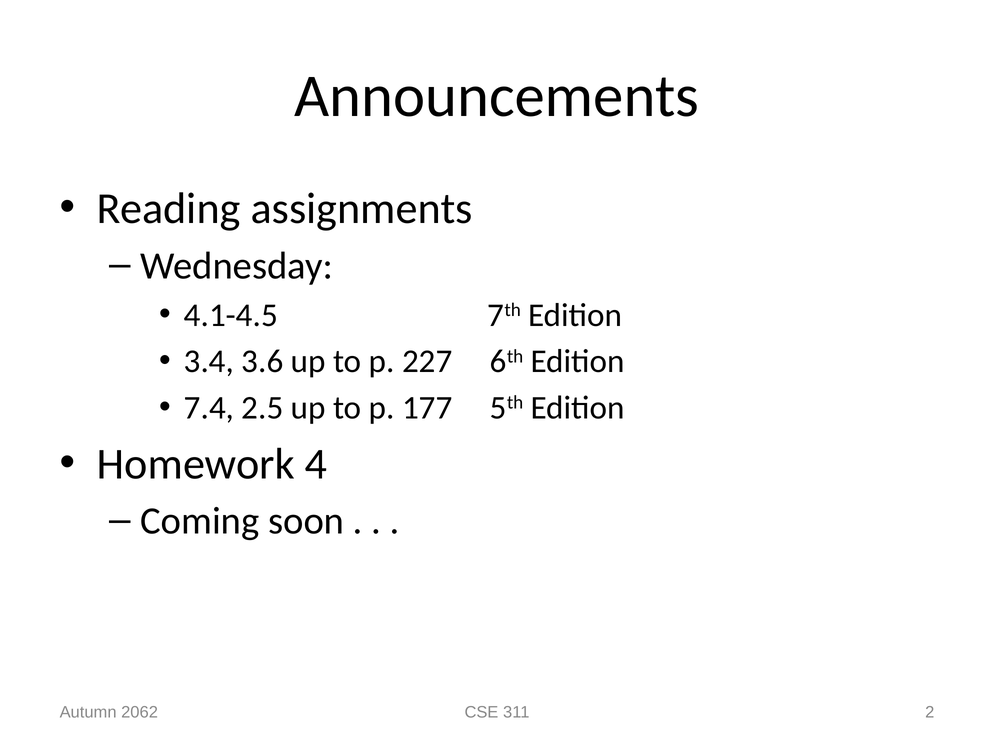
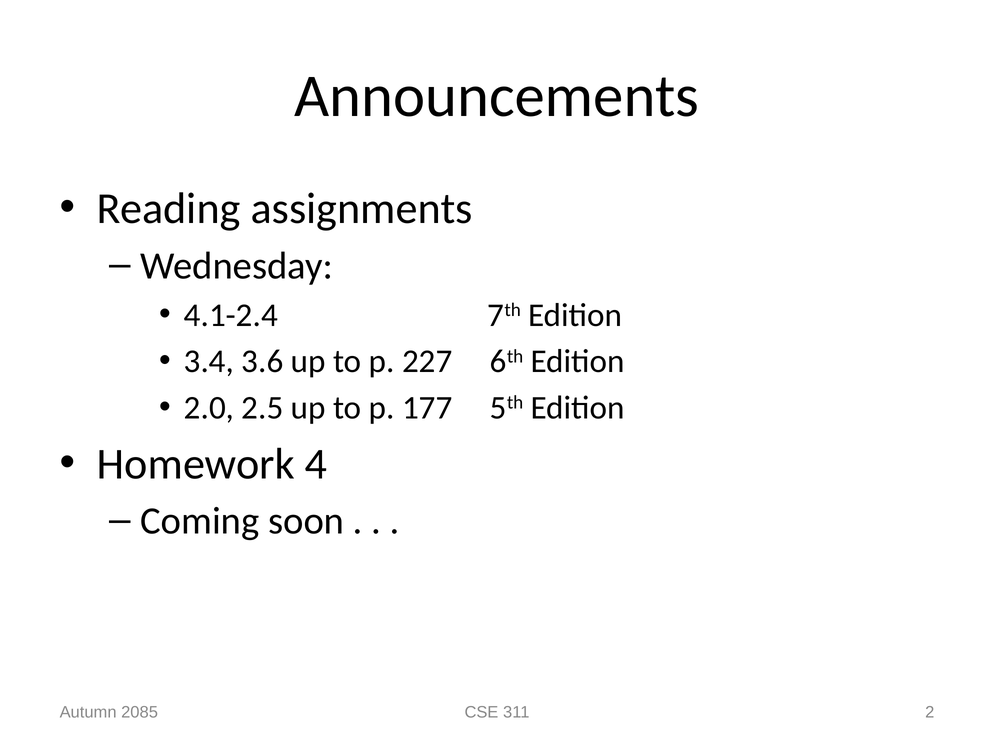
4.1-4.5: 4.1-4.5 -> 4.1-2.4 (231, 315)
7.4: 7.4 -> 2.0 (209, 408)
2062: 2062 -> 2085 (140, 712)
